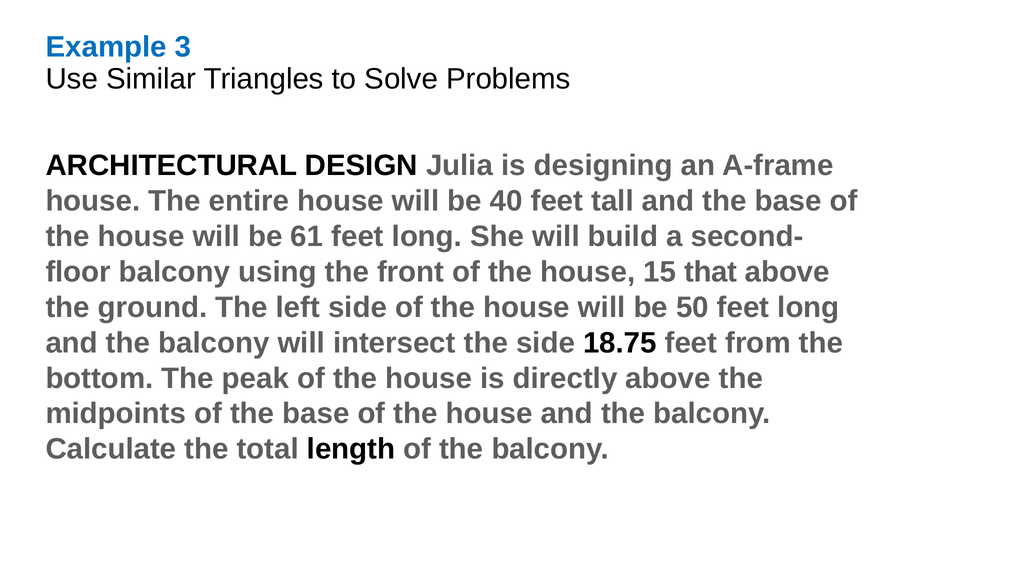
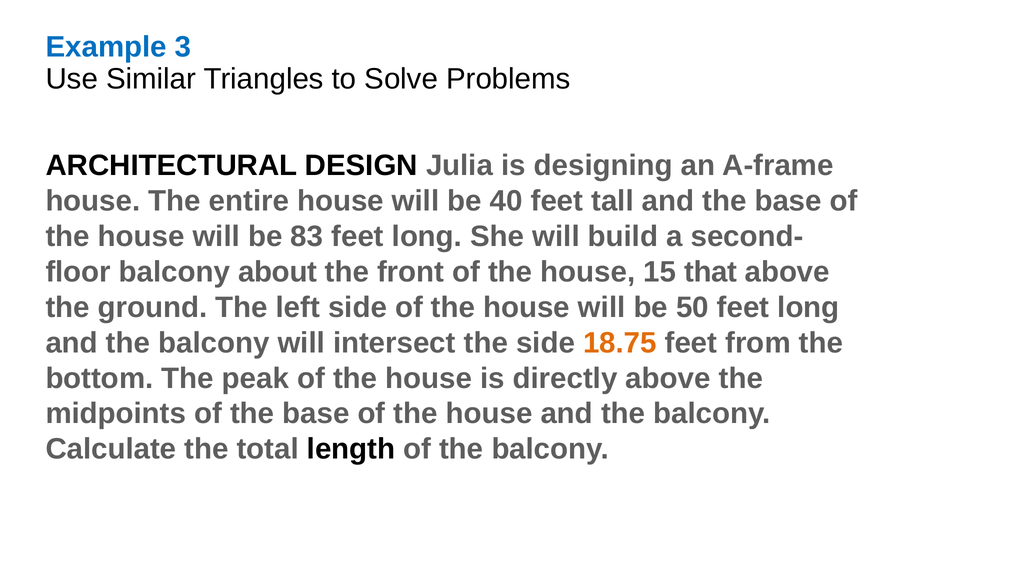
61: 61 -> 83 (307, 236)
using: using -> about (278, 272)
18.75 colour: black -> orange (620, 343)
